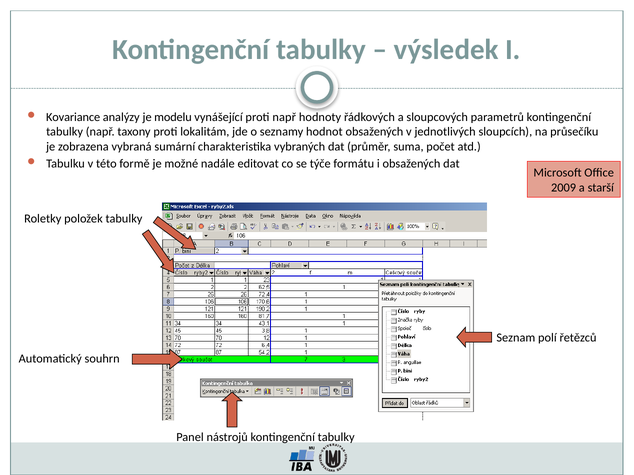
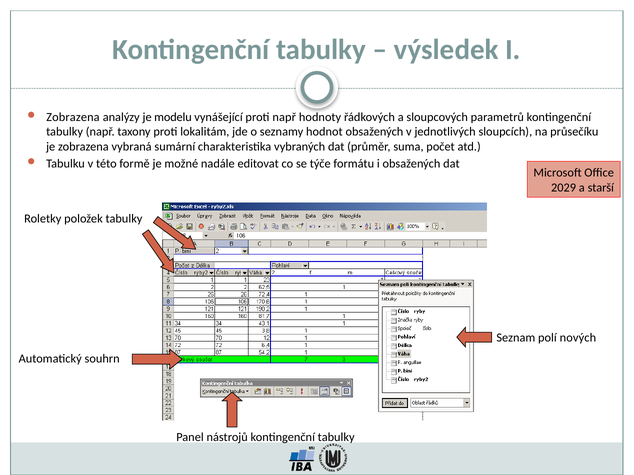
Kovariance: Kovariance -> Zobrazena (73, 117)
2009: 2009 -> 2029 (564, 188)
řetězců: řetězců -> nových (578, 338)
